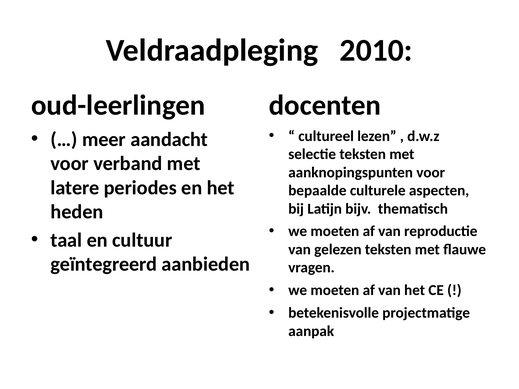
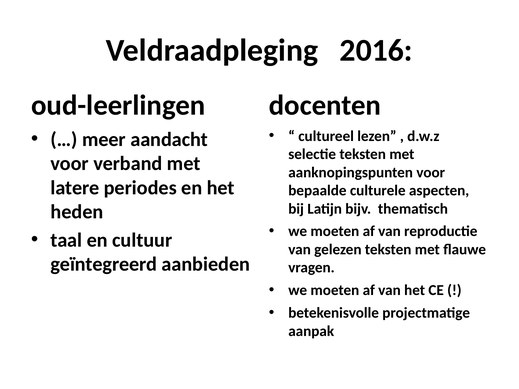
2010: 2010 -> 2016 (376, 50)
